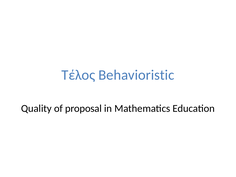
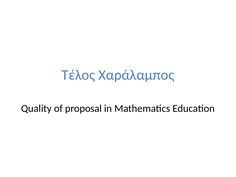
Behavioristic: Behavioristic -> Χαράλαμπος (136, 75)
